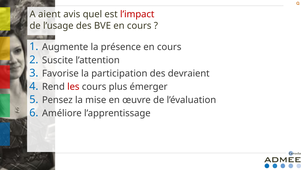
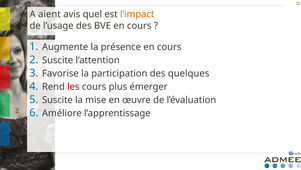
l’impact colour: red -> orange (137, 14)
devraient: devraient -> quelques (189, 73)
Pensez: Pensez -> Suscite (57, 100)
